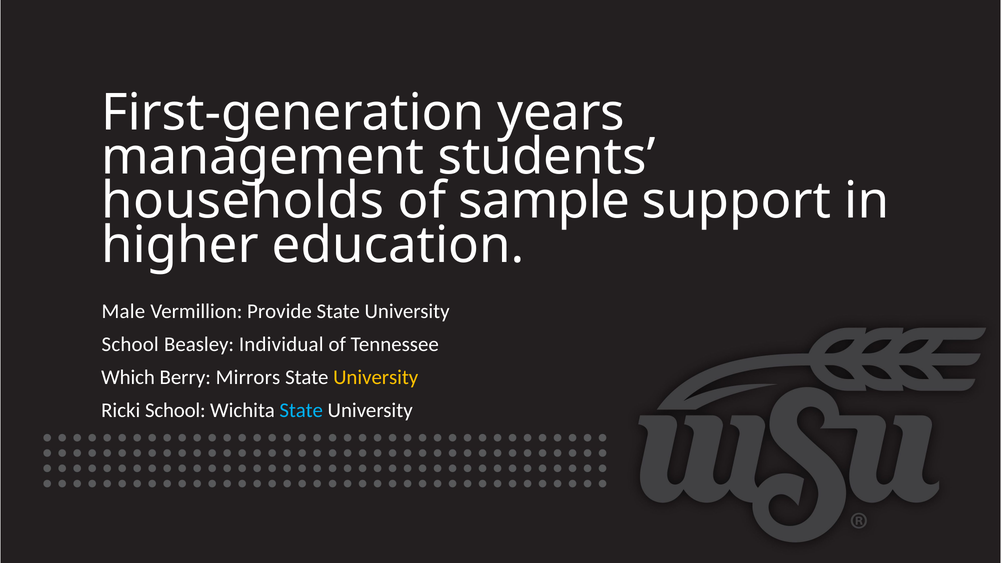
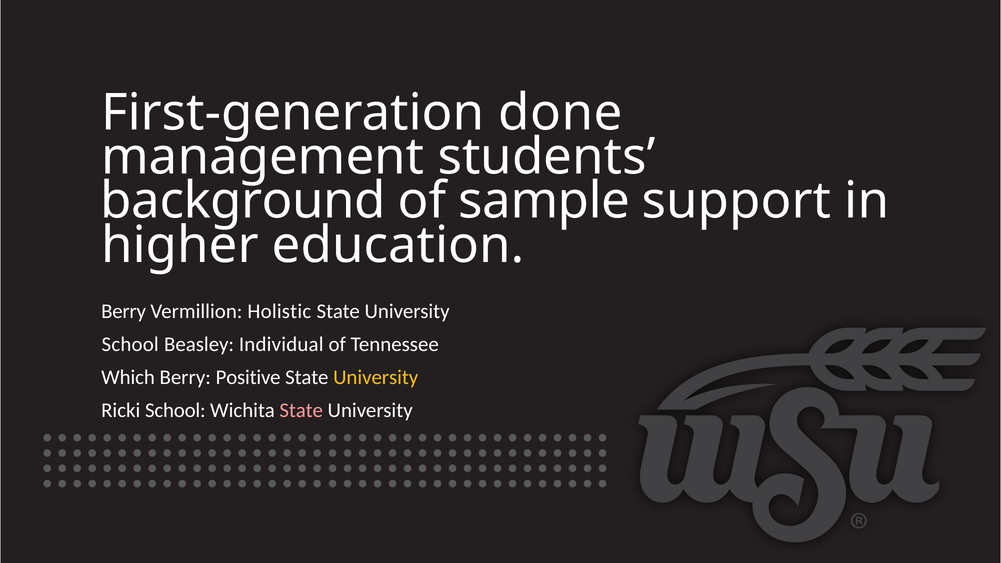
years: years -> done (561, 113)
households: households -> background (243, 201)
Male: Male -> Berry (124, 312)
Provide: Provide -> Holistic (279, 312)
Mirrors: Mirrors -> Positive (248, 378)
State colour: light blue -> pink (301, 411)
